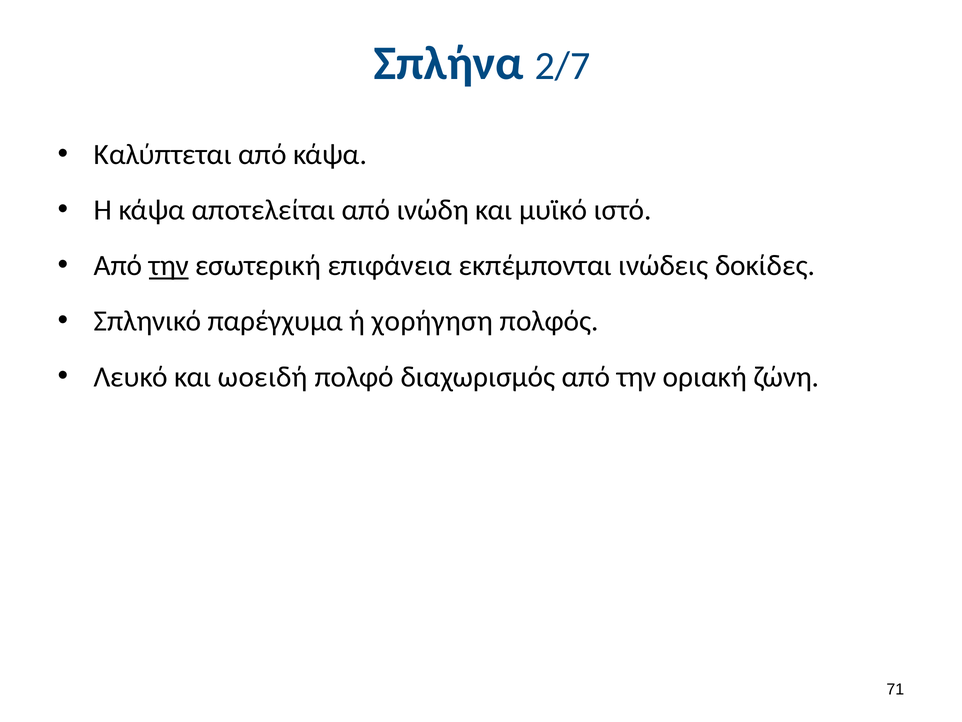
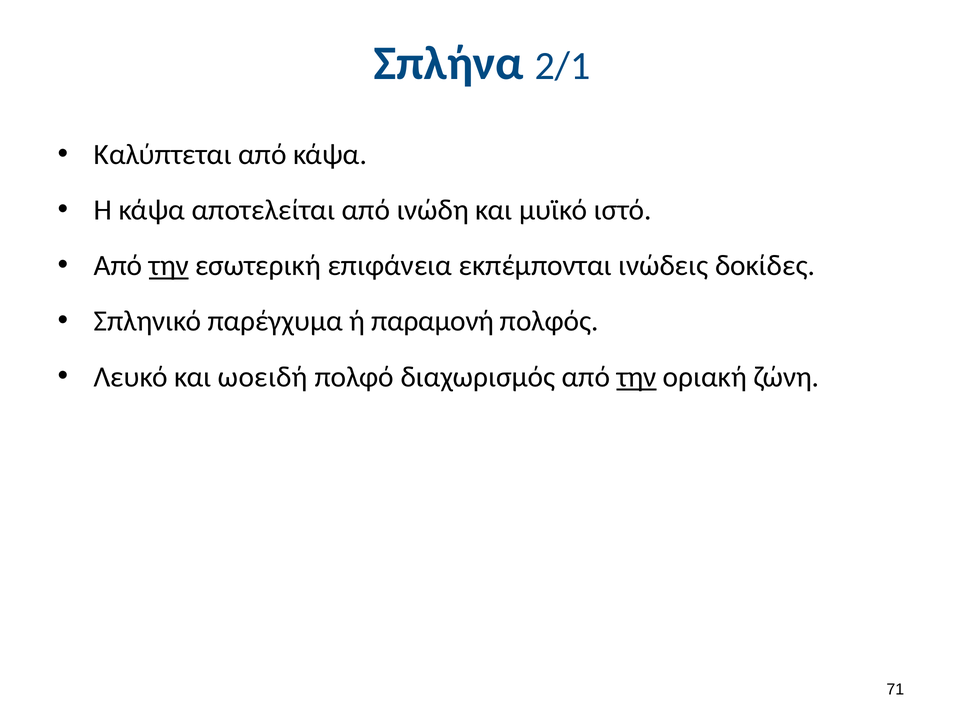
2/7: 2/7 -> 2/1 (563, 66)
χορήγηση: χορήγηση -> παραμονή (433, 321)
την underline: none -> present (637, 377)
